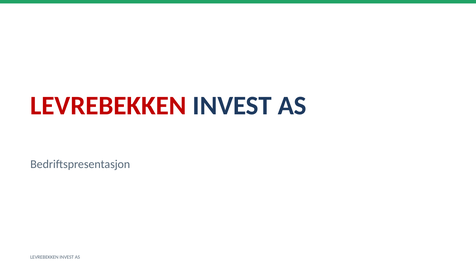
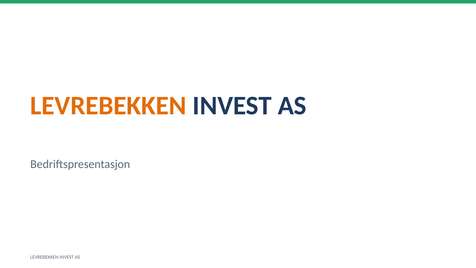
LEVREBEKKEN colour: red -> orange (108, 106)
